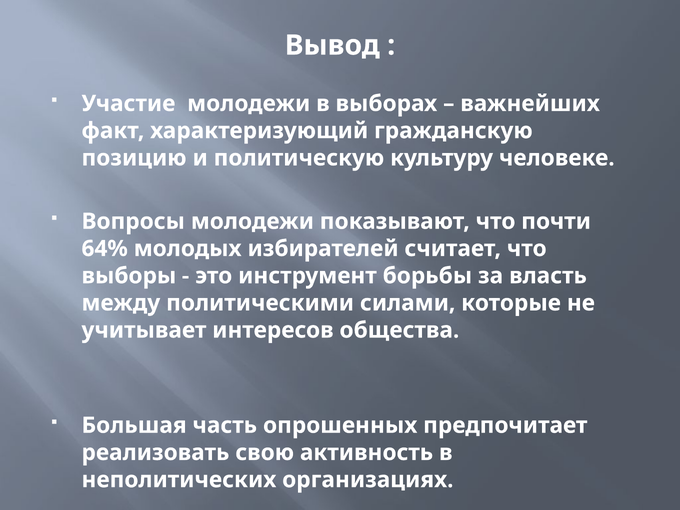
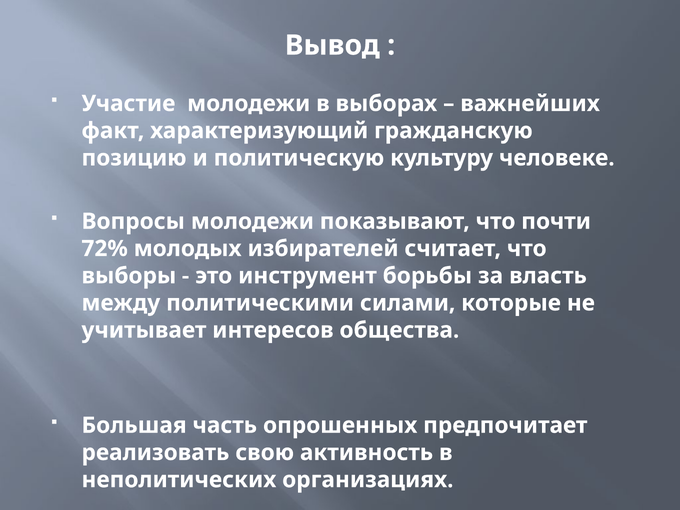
64%: 64% -> 72% (105, 249)
